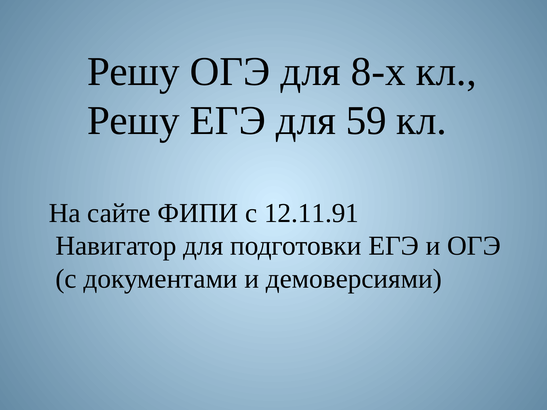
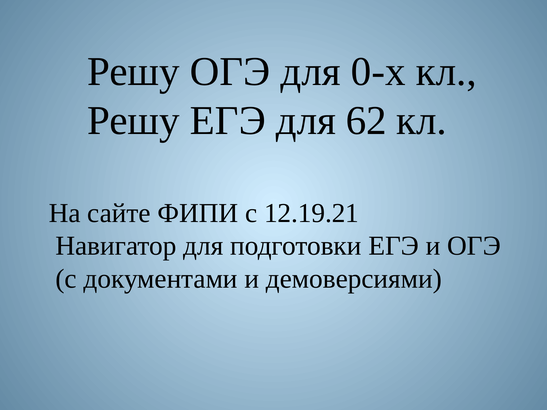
8-х: 8-х -> 0-х (378, 72)
59: 59 -> 62 (366, 121)
12.11.91: 12.11.91 -> 12.19.21 (312, 213)
